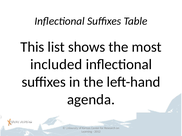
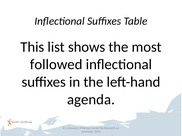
included: included -> followed (56, 65)
